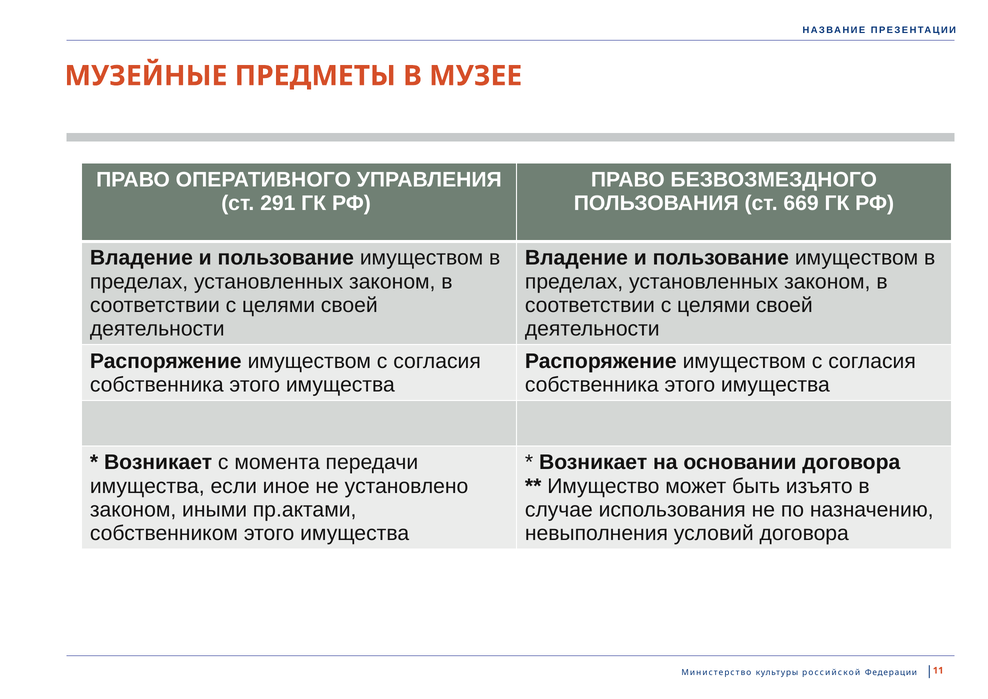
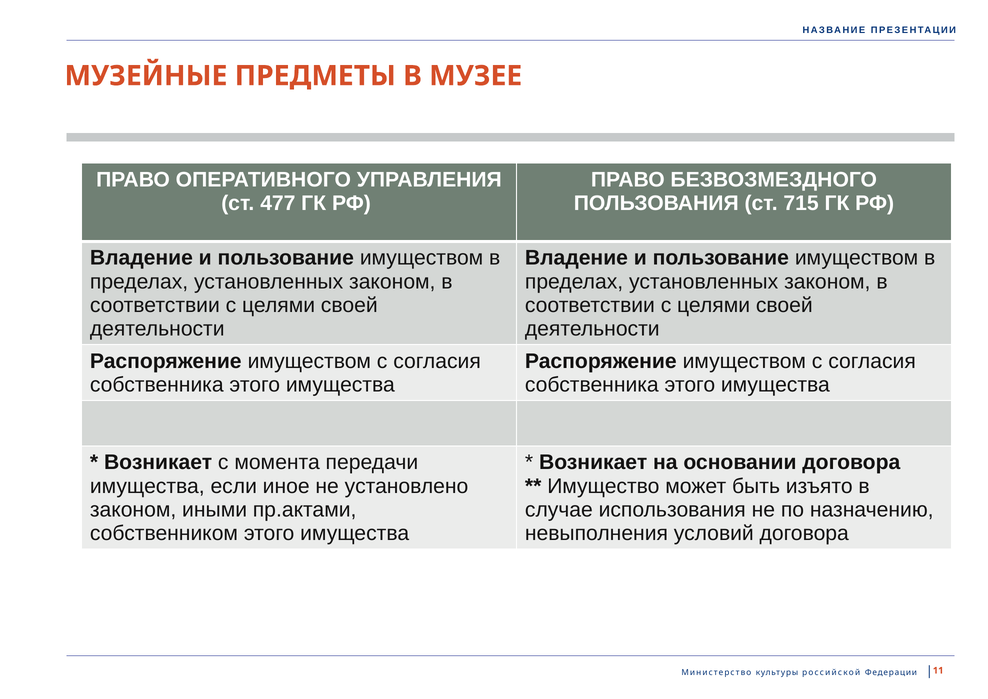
291: 291 -> 477 (278, 203)
669: 669 -> 715 (801, 203)
